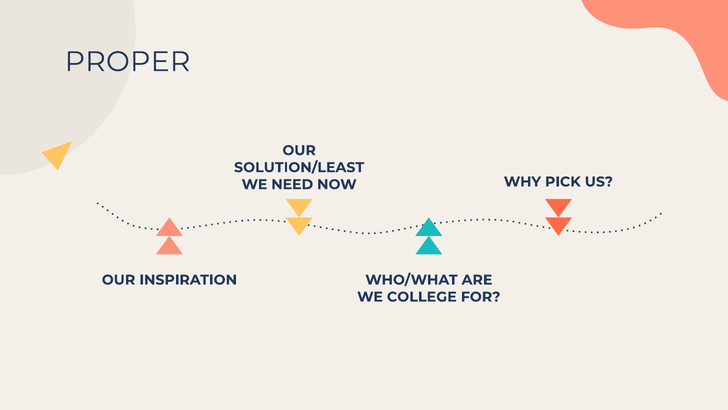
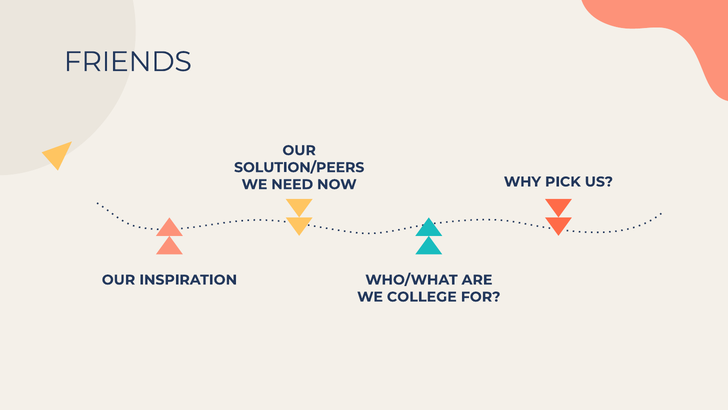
PROPER: PROPER -> FRIENDS (128, 62)
SOLUTION/LEAST: SOLUTION/LEAST -> SOLUTION/PEERS (299, 167)
